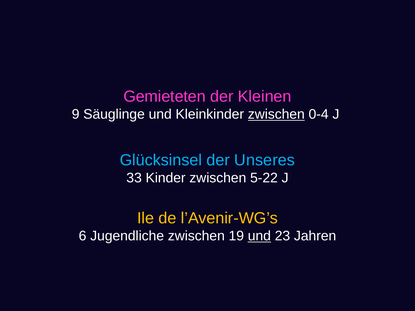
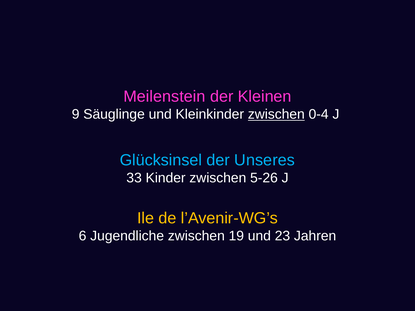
Gemieteten: Gemieteten -> Meilenstein (164, 97)
5-22: 5-22 -> 5-26 (264, 178)
und underline: present -> none (259, 236)
